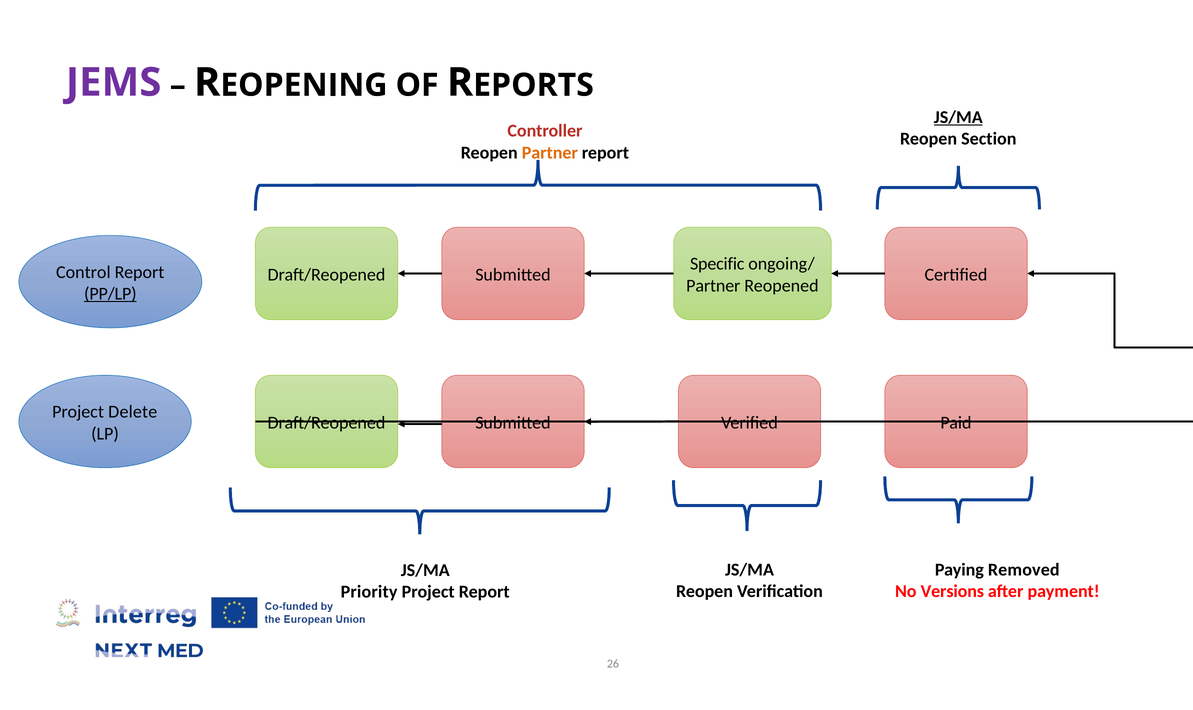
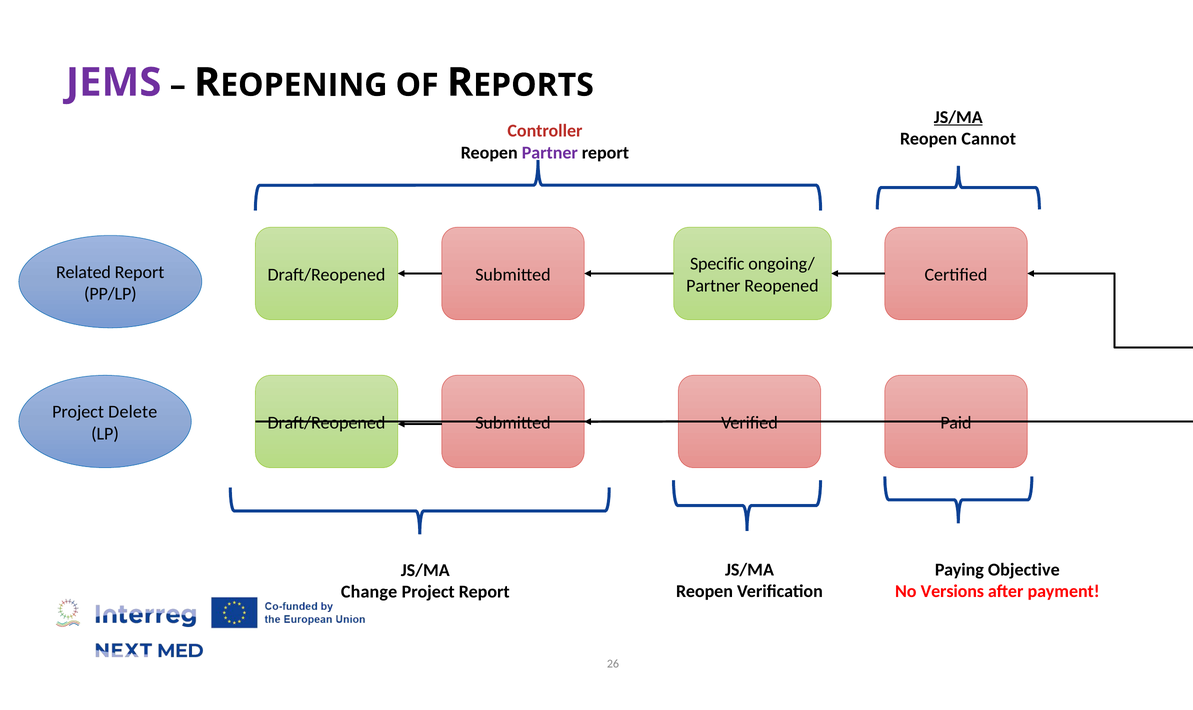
Section: Section -> Cannot (989, 139)
Partner colour: orange -> purple (550, 153)
Control: Control -> Related (83, 272)
PP/LP underline: present -> none (110, 294)
Removed: Removed -> Objective (1024, 570)
Priority: Priority -> Change (369, 592)
